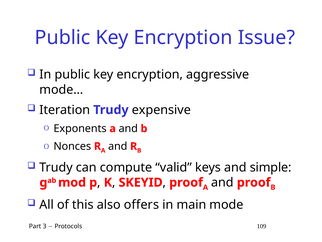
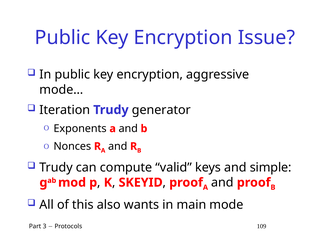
expensive: expensive -> generator (161, 110)
offers: offers -> wants (142, 204)
